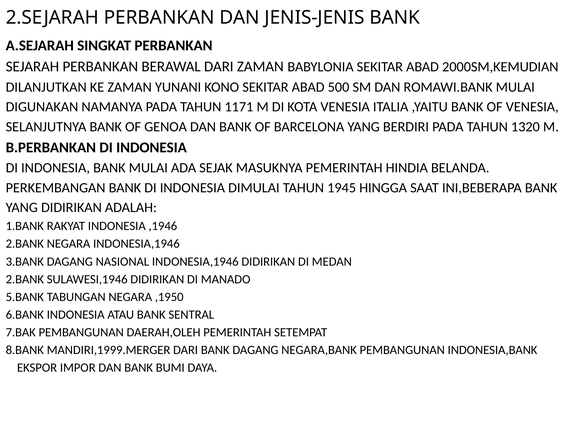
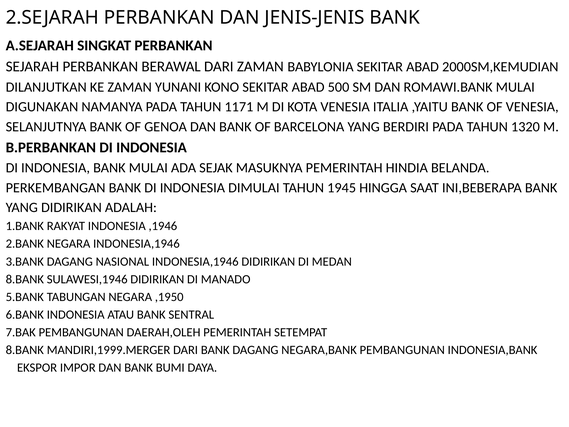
2.BANK: 2.BANK -> 8.BANK (25, 279)
